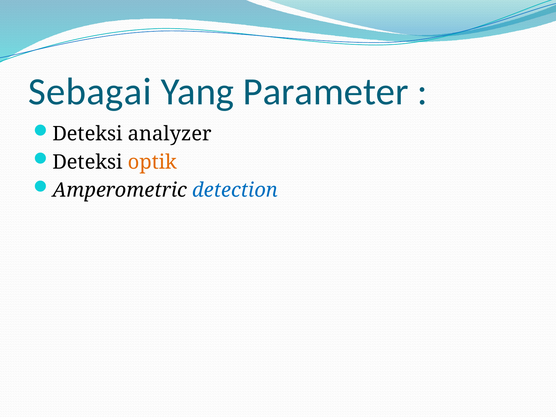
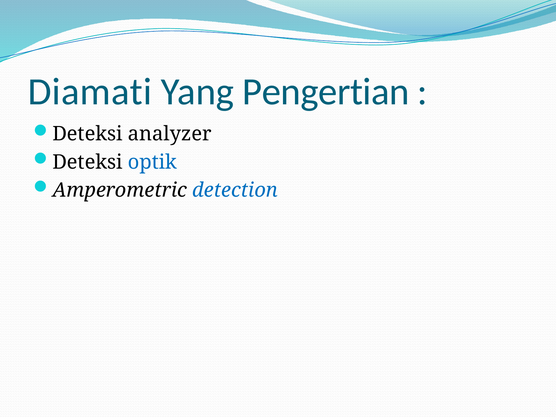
Sebagai: Sebagai -> Diamati (90, 92)
Parameter: Parameter -> Pengertian (326, 92)
optik colour: orange -> blue (152, 162)
